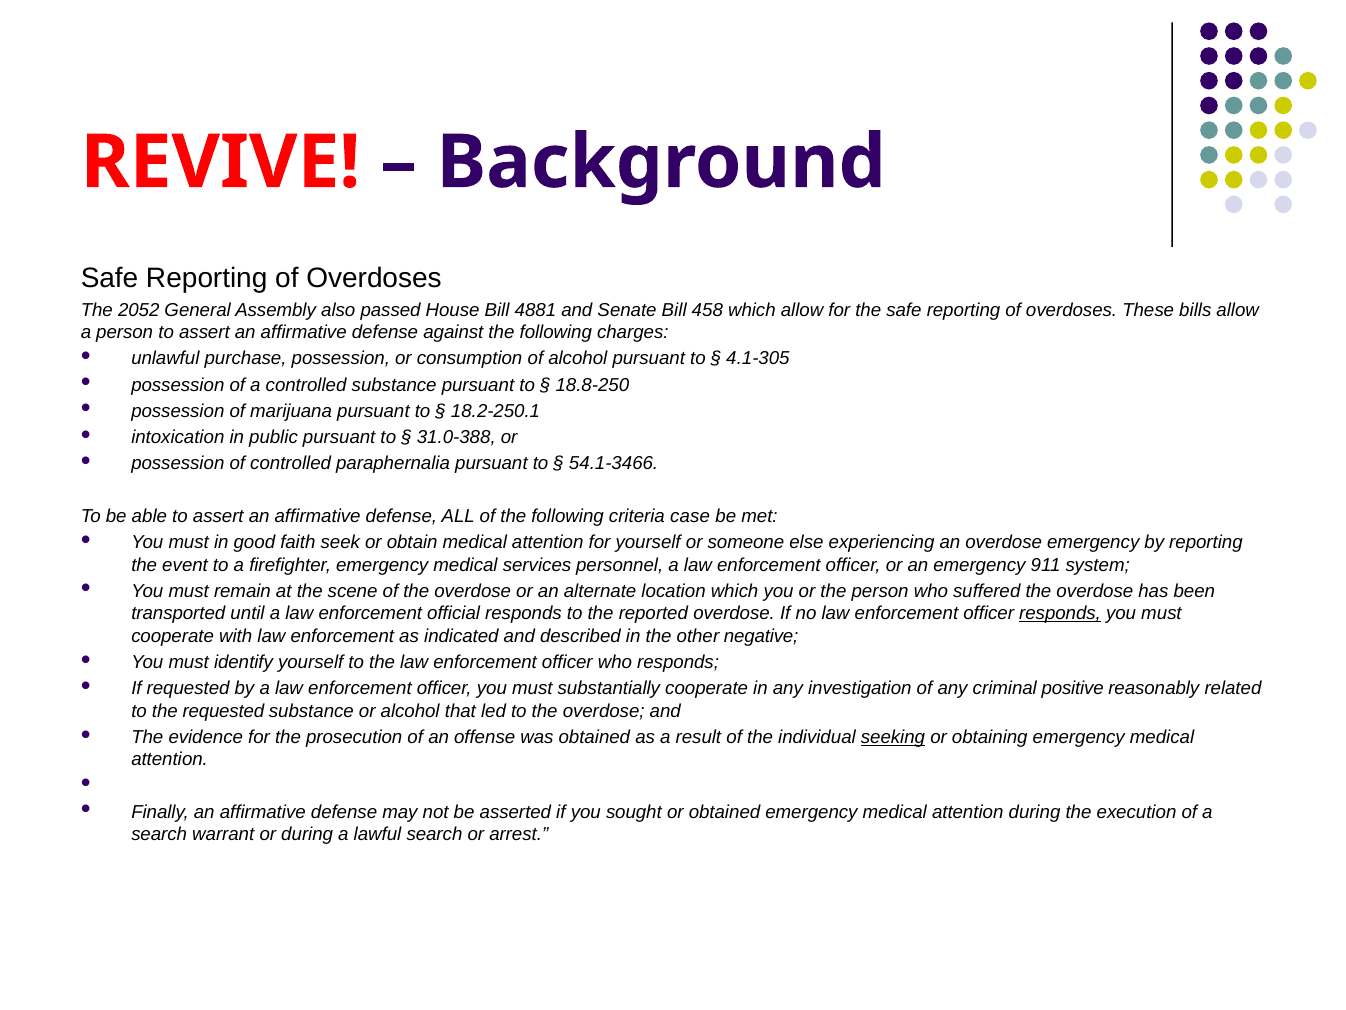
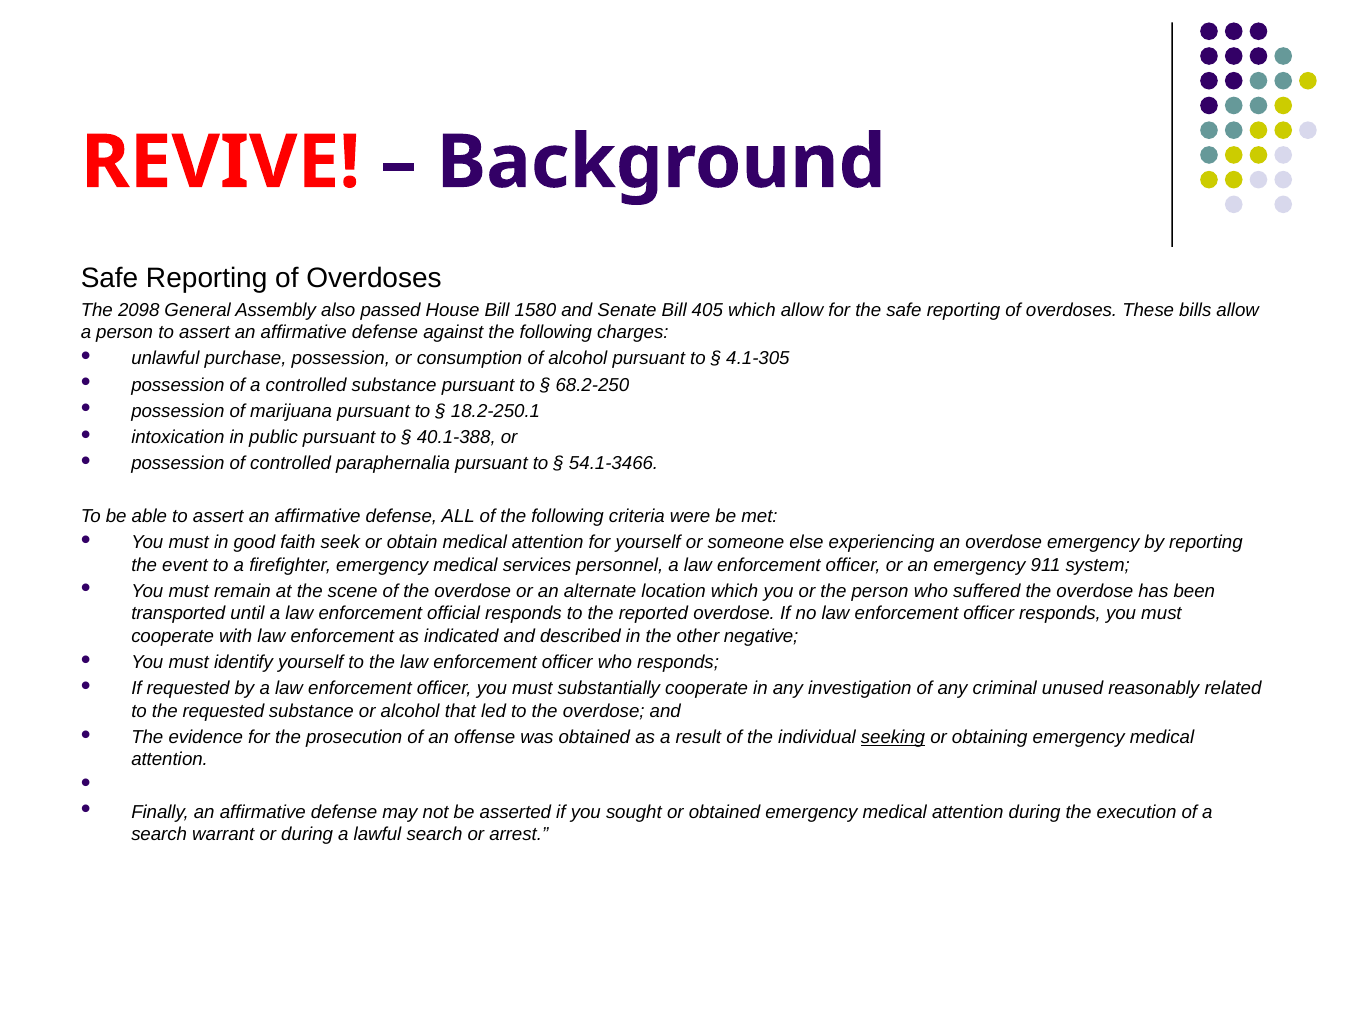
2052: 2052 -> 2098 (139, 310)
4881: 4881 -> 1580 (535, 310)
458: 458 -> 405 (707, 310)
18.8-250: 18.8-250 -> 68.2-250 (592, 385)
31.0-388: 31.0-388 -> 40.1-388 (456, 437)
case: case -> were (690, 516)
responds underline: present -> none (1060, 613)
positive: positive -> unused (1073, 688)
